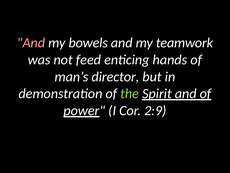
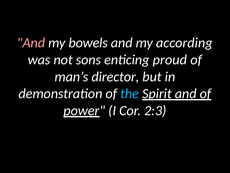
teamwork: teamwork -> according (184, 43)
feed: feed -> sons (89, 60)
hands: hands -> proud (170, 60)
the colour: light green -> light blue (130, 93)
2:9: 2:9 -> 2:3 (155, 110)
